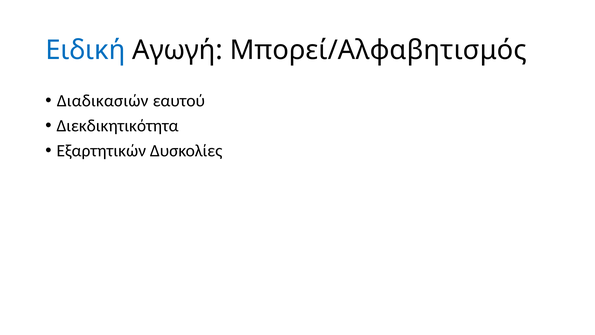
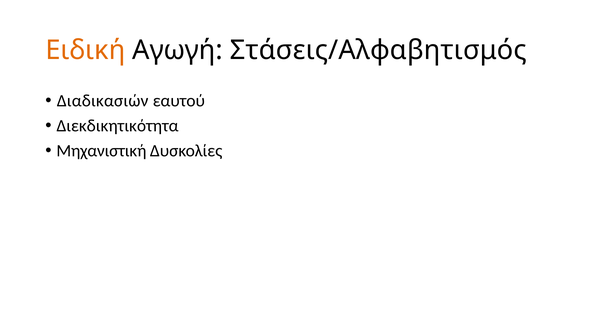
Ειδική colour: blue -> orange (85, 50)
Μπορεί/Αλφαβητισμός: Μπορεί/Αλφαβητισμός -> Στάσεις/Αλφαβητισμός (378, 50)
Εξαρτητικών: Εξαρτητικών -> Μηχανιστική (101, 150)
